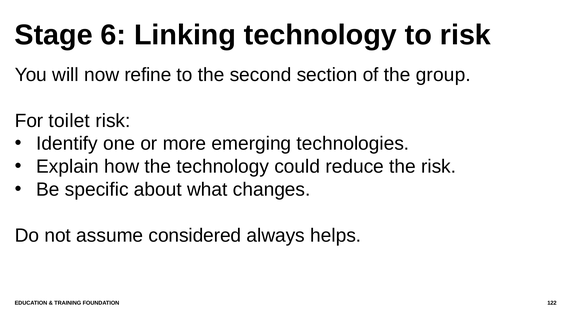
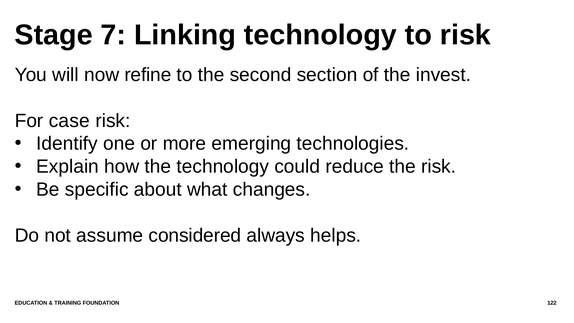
6: 6 -> 7 (113, 35)
group: group -> invest (443, 75)
toilet: toilet -> case (69, 121)
